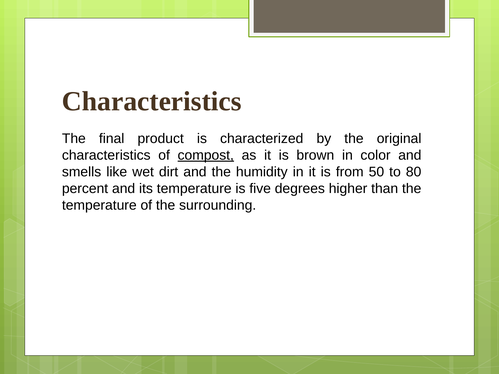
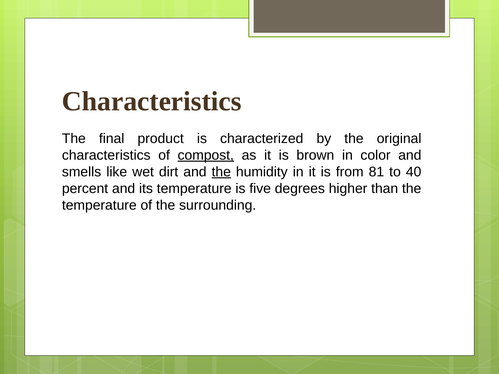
the underline: none -> present (221, 172)
50: 50 -> 81 (376, 172)
80: 80 -> 40 (414, 172)
